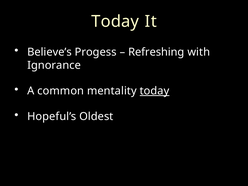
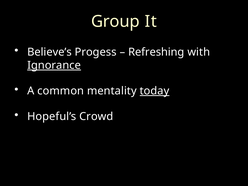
Today: Today -> Group (115, 21)
Ignorance underline: none -> present (54, 65)
Oldest: Oldest -> Crowd (96, 117)
